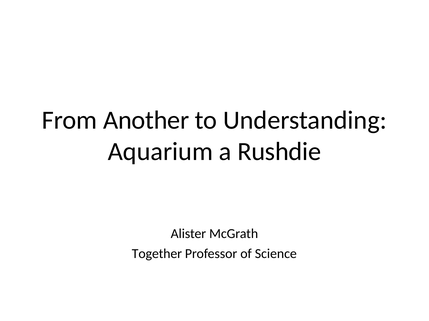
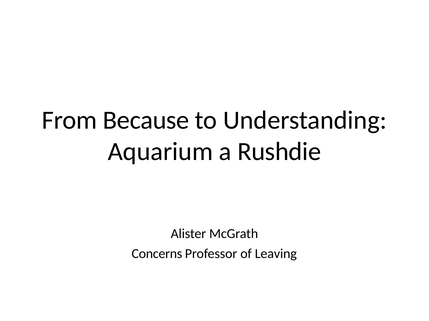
Another: Another -> Because (146, 121)
Together: Together -> Concerns (157, 254)
Science: Science -> Leaving (276, 254)
